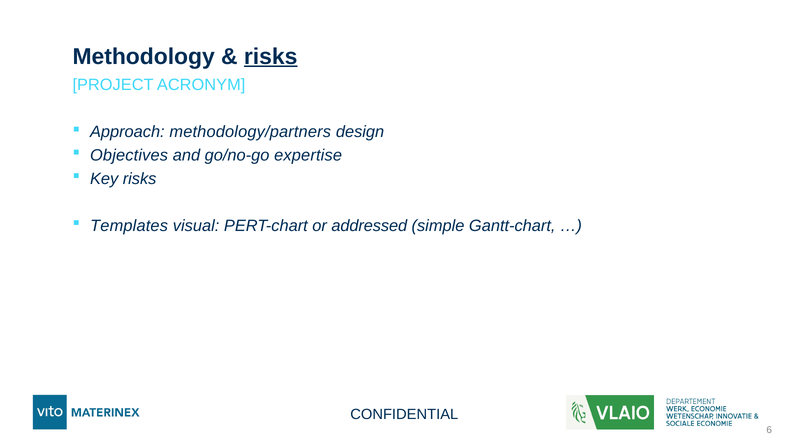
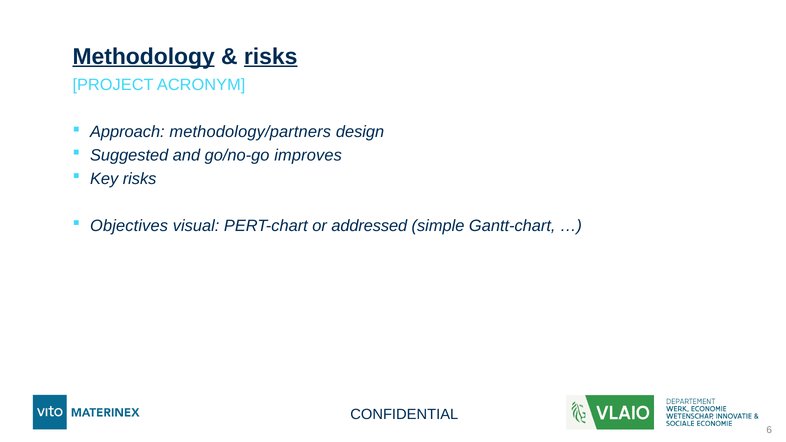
Methodology underline: none -> present (144, 56)
Objectives: Objectives -> Suggested (129, 155)
expertise: expertise -> improves (308, 155)
Templates: Templates -> Objectives (129, 226)
